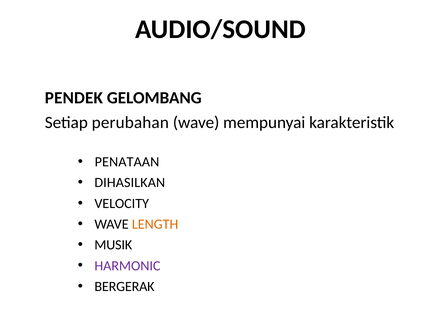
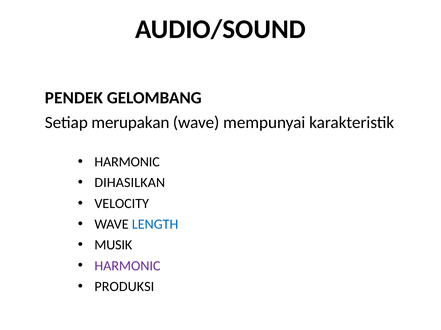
perubahan: perubahan -> merupakan (130, 123)
PENATAAN: PENATAAN -> HARMONIC (127, 162)
LENGTH colour: orange -> blue (155, 225)
BERGERAK: BERGERAK -> PRODUKSI (124, 287)
